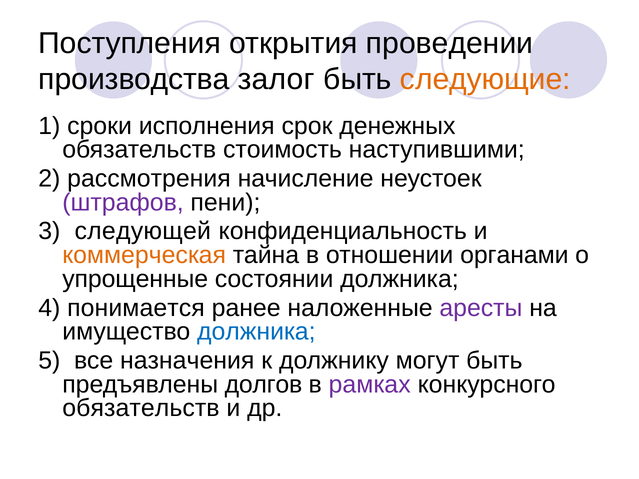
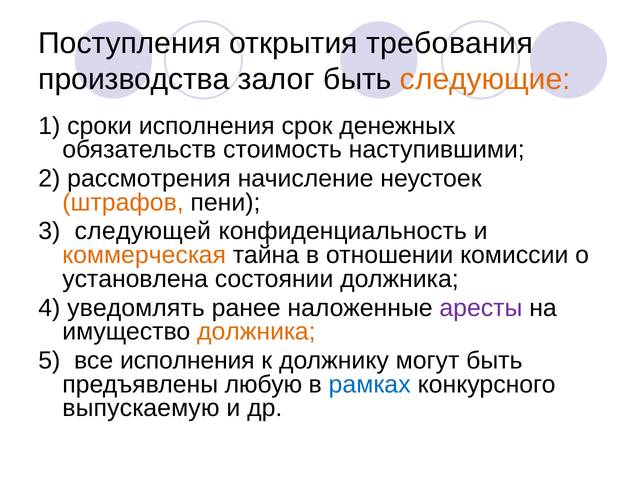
проведении: проведении -> требования (449, 43)
штрафов colour: purple -> orange (123, 203)
органами: органами -> комиссии (514, 255)
упрощенные: упрощенные -> установлена (135, 279)
понимается: понимается -> уведомлять (136, 308)
должника colour: blue -> orange (256, 332)
все назначения: назначения -> исполнения (187, 361)
долгов: долгов -> любую (263, 385)
рамках colour: purple -> blue (370, 385)
обязательств: обязательств -> выпускаемую (141, 408)
